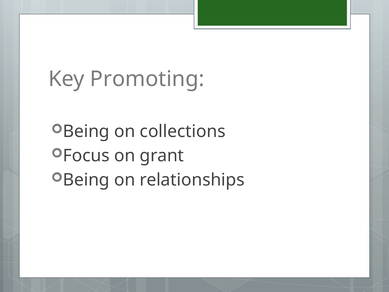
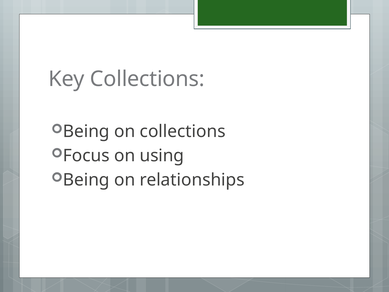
Key Promoting: Promoting -> Collections (147, 79)
grant: grant -> using (162, 156)
